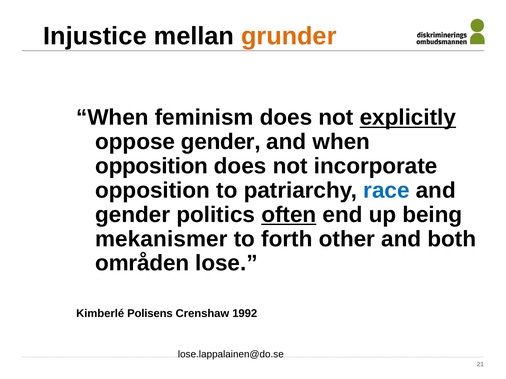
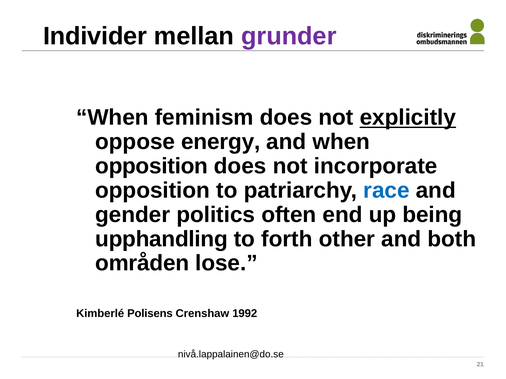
Injustice: Injustice -> Individer (95, 36)
grunder colour: orange -> purple (289, 36)
oppose gender: gender -> energy (221, 142)
often underline: present -> none (289, 215)
mekanismer: mekanismer -> upphandling (162, 239)
lose.lappalainen@do.se: lose.lappalainen@do.se -> nivå.lappalainen@do.se (231, 355)
